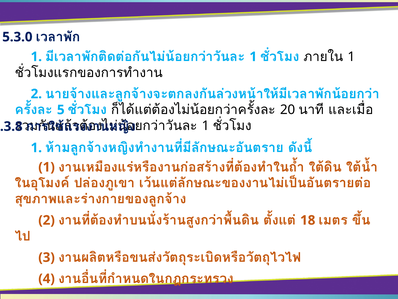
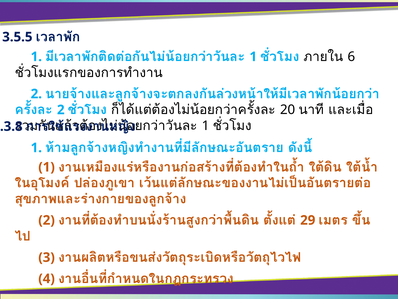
5.3.0: 5.3.0 -> 3.5.5 (17, 37)
1: 1 -> 6 (351, 57)
5: 5 -> 2 (61, 110)
18: 18 -> 29 (308, 220)
